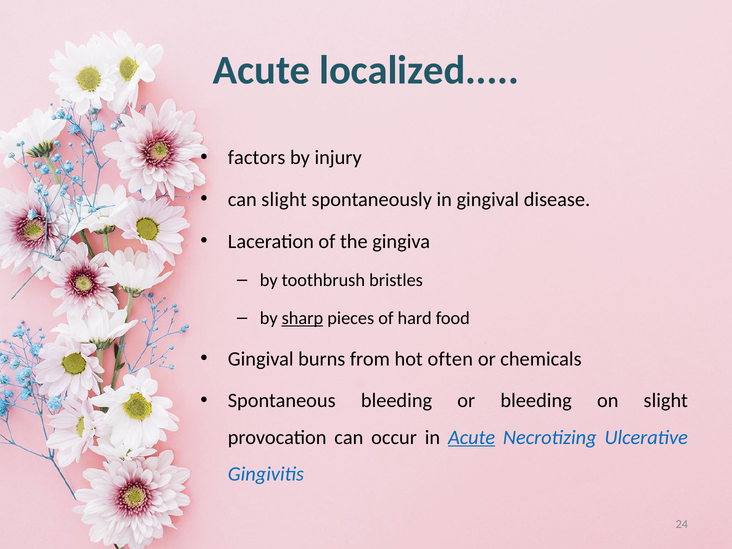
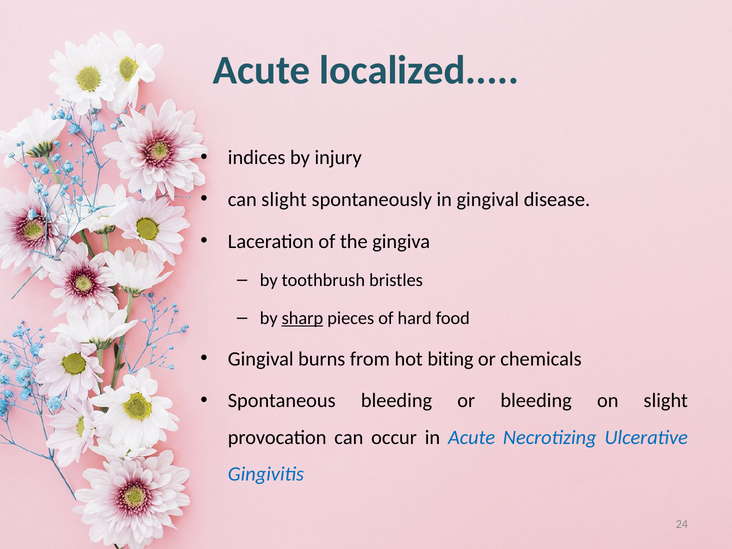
factors: factors -> indices (257, 158)
often: often -> biting (450, 359)
Acute underline: present -> none (472, 437)
